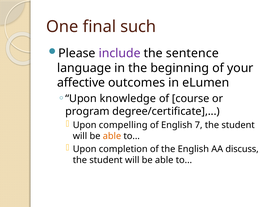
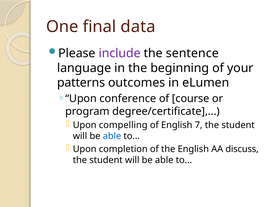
such: such -> data (138, 27)
affective: affective -> patterns (81, 83)
knowledge: knowledge -> conference (128, 99)
able colour: orange -> blue (112, 136)
